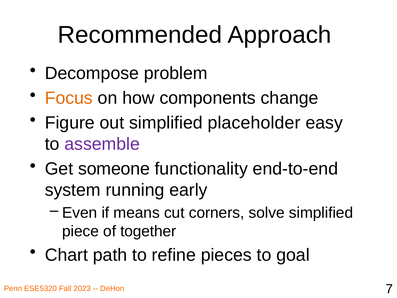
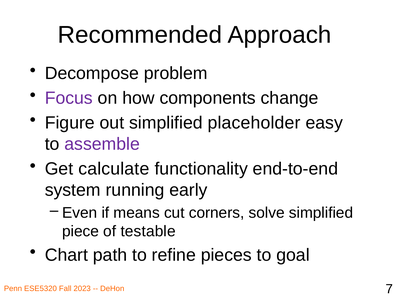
Focus colour: orange -> purple (69, 98)
someone: someone -> calculate (114, 169)
together: together -> testable (148, 231)
